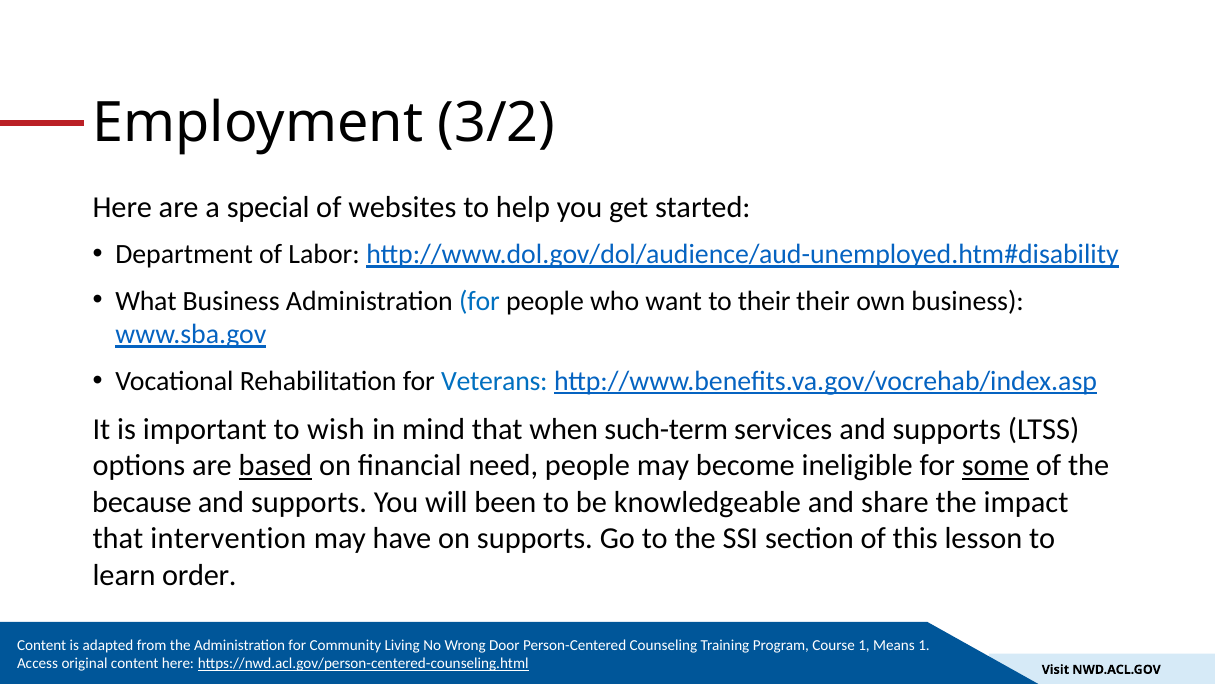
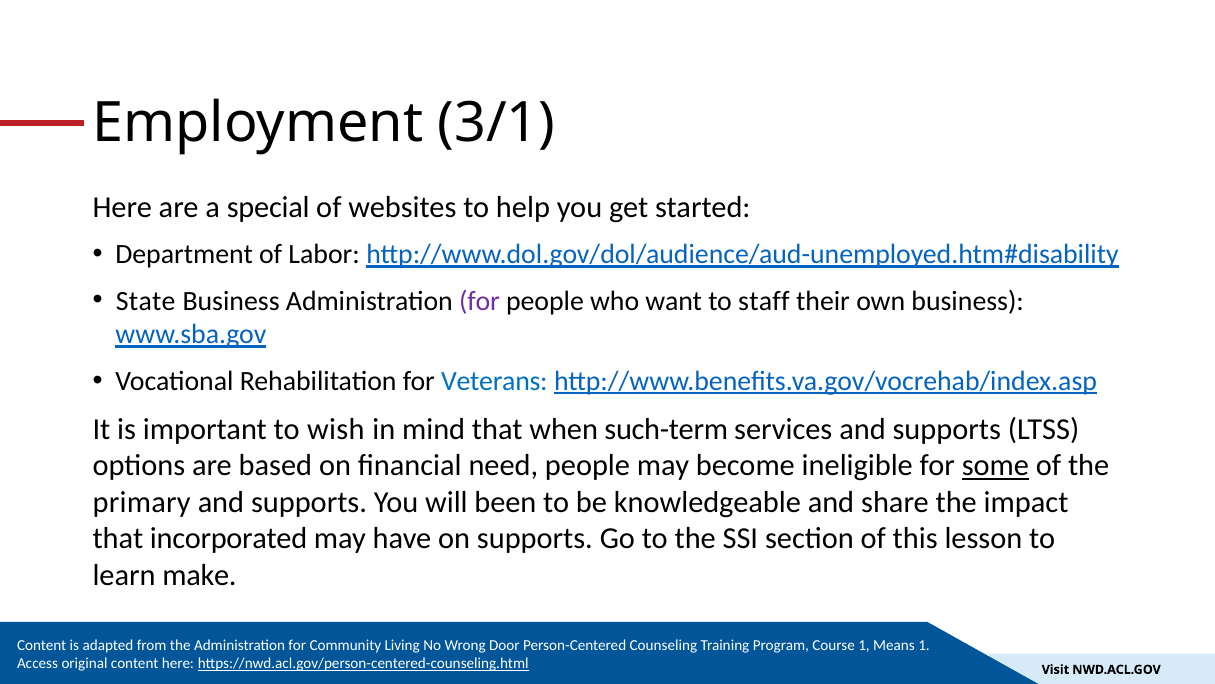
3/2: 3/2 -> 3/1 (497, 123)
What: What -> State (146, 301)
for colour: blue -> purple (480, 301)
to their: their -> staff (764, 301)
based underline: present -> none (275, 465)
because: because -> primary (142, 502)
intervention: intervention -> incorporated (229, 538)
order: order -> make (199, 575)
